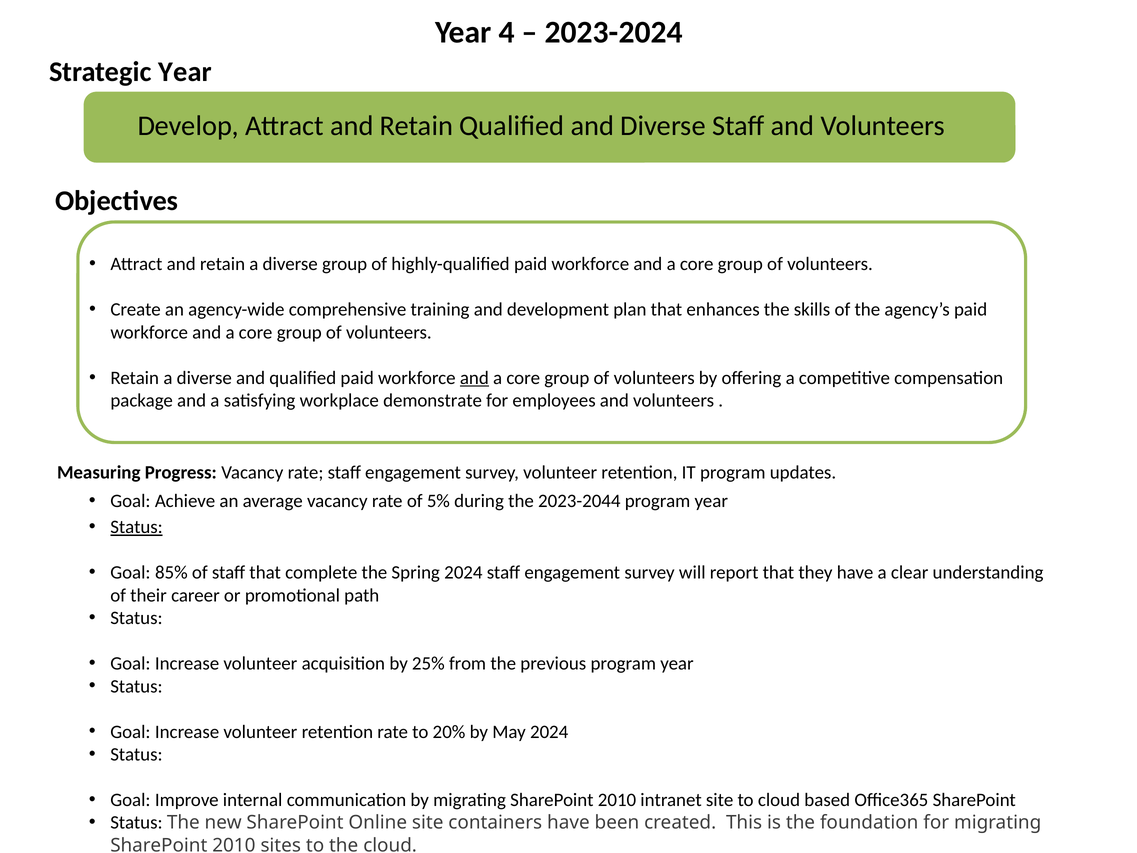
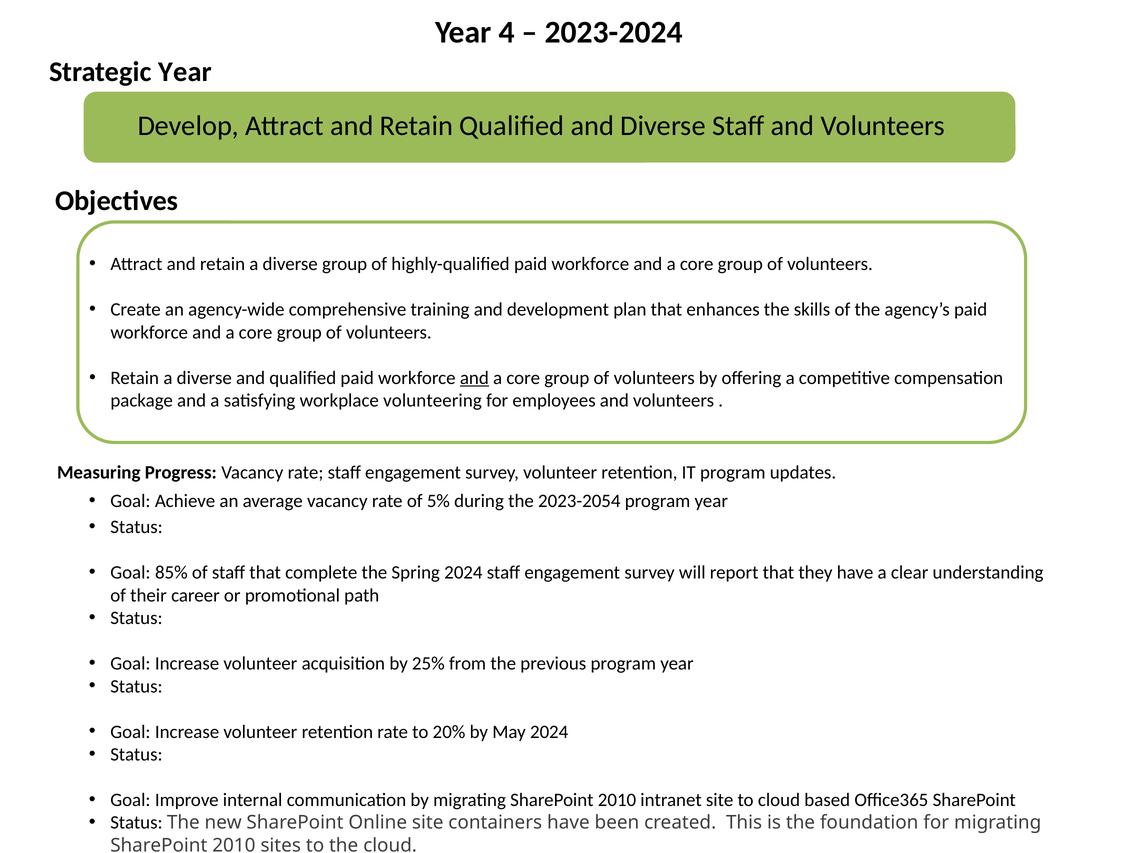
demonstrate: demonstrate -> volunteering (433, 401)
2023-2044: 2023-2044 -> 2023-2054 (579, 501)
Status underline: present -> none (137, 527)
